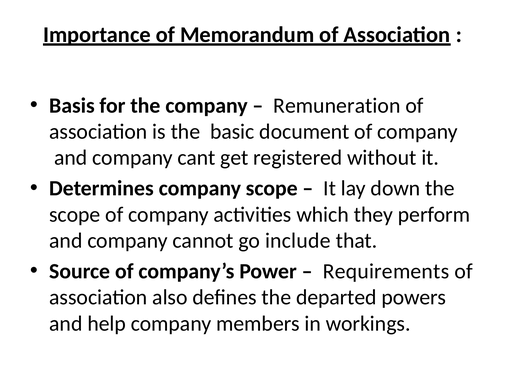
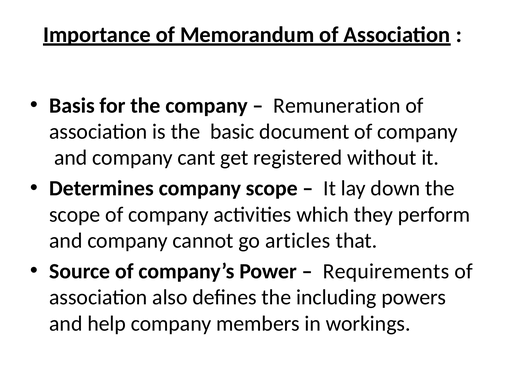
include: include -> articles (298, 240)
departed: departed -> including (336, 297)
